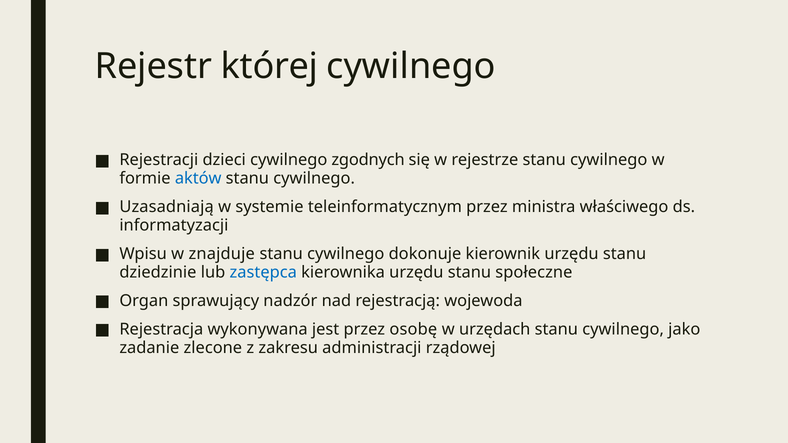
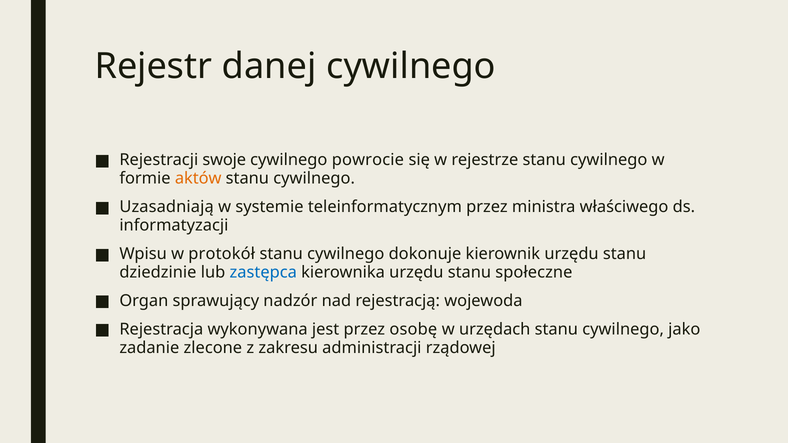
której: której -> danej (269, 66)
dzieci: dzieci -> swoje (224, 160)
zgodnych: zgodnych -> powrocie (368, 160)
aktów colour: blue -> orange (198, 179)
znajduje: znajduje -> protokół (222, 254)
